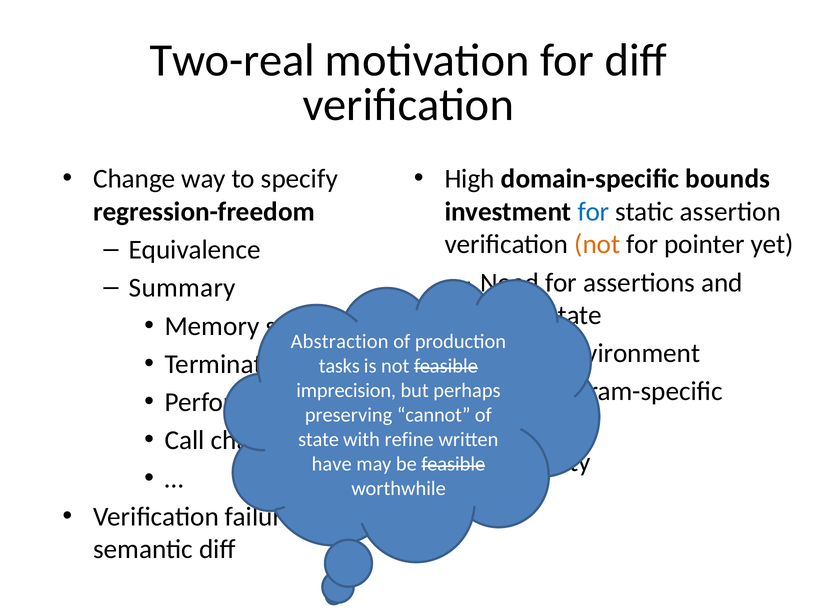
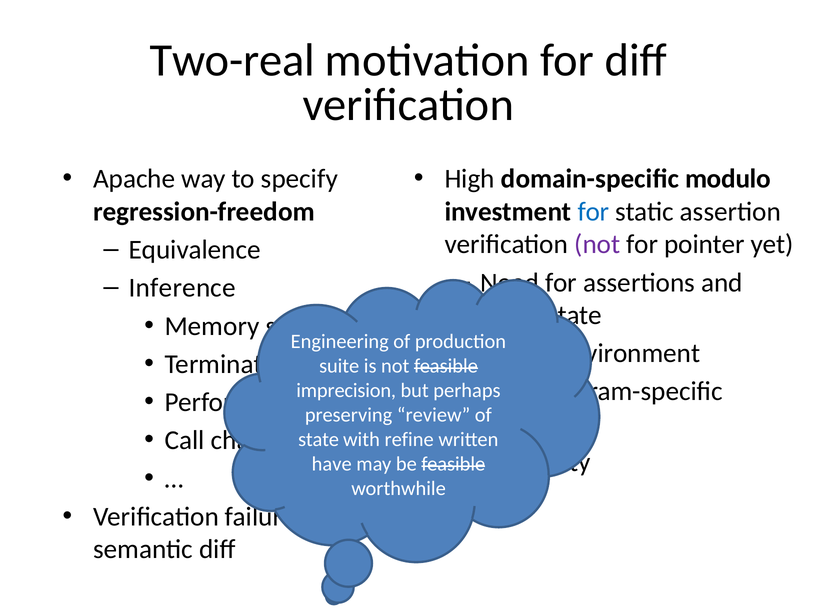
Change: Change -> Apache (134, 179)
bounds: bounds -> modulo (728, 179)
not colour: orange -> purple (597, 244)
Summary: Summary -> Inference (182, 288)
Abstraction: Abstraction -> Engineering (340, 341)
tasks: tasks -> suite (339, 366)
cannot: cannot -> review (434, 415)
